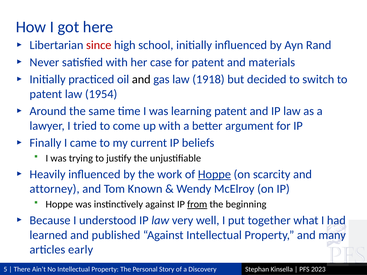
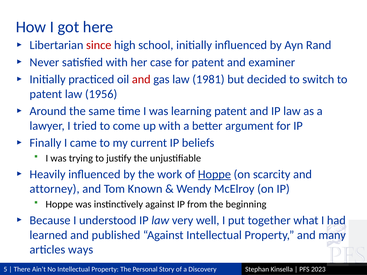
materials: materials -> examiner (272, 62)
and colour: black -> red (141, 79)
1918: 1918 -> 1981 (208, 79)
1954: 1954 -> 1956 (101, 94)
from underline: present -> none (197, 204)
early: early -> ways (81, 250)
